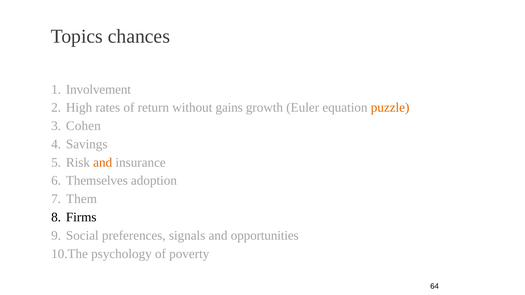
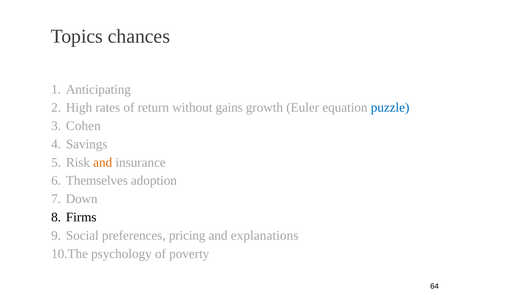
Involvement: Involvement -> Anticipating (98, 89)
puzzle colour: orange -> blue (390, 108)
Them: Them -> Down (82, 199)
signals: signals -> pricing (187, 236)
opportunities: opportunities -> explanations (265, 236)
